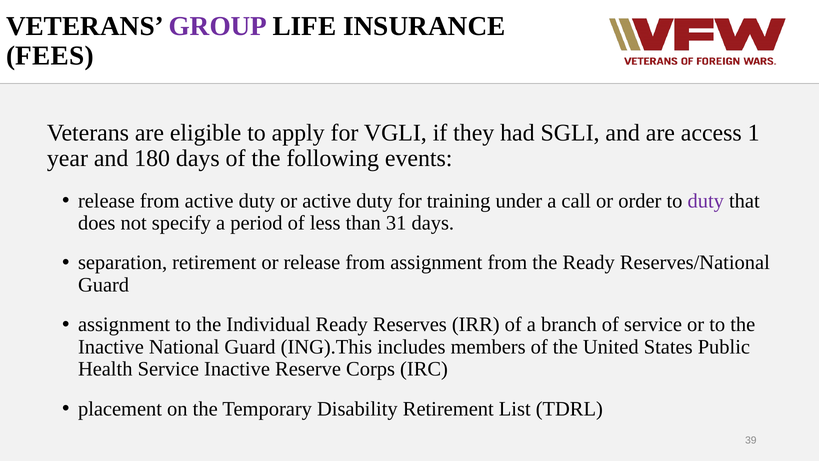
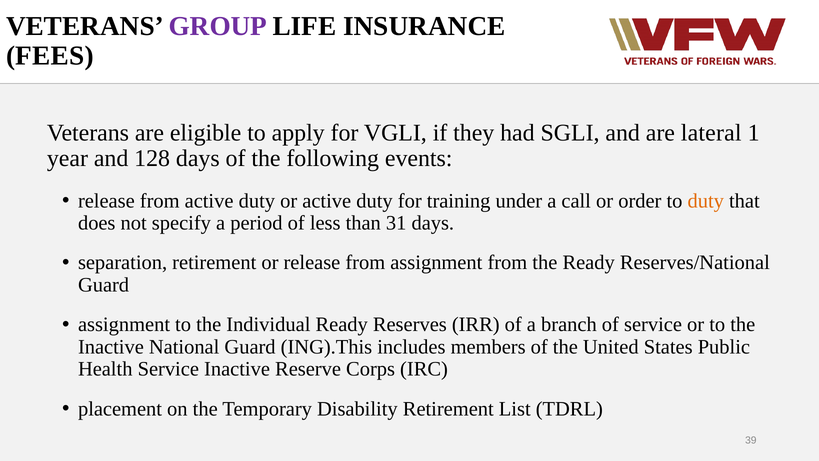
access: access -> lateral (711, 133)
180: 180 -> 128 (152, 158)
duty colour: purple -> orange (706, 201)
